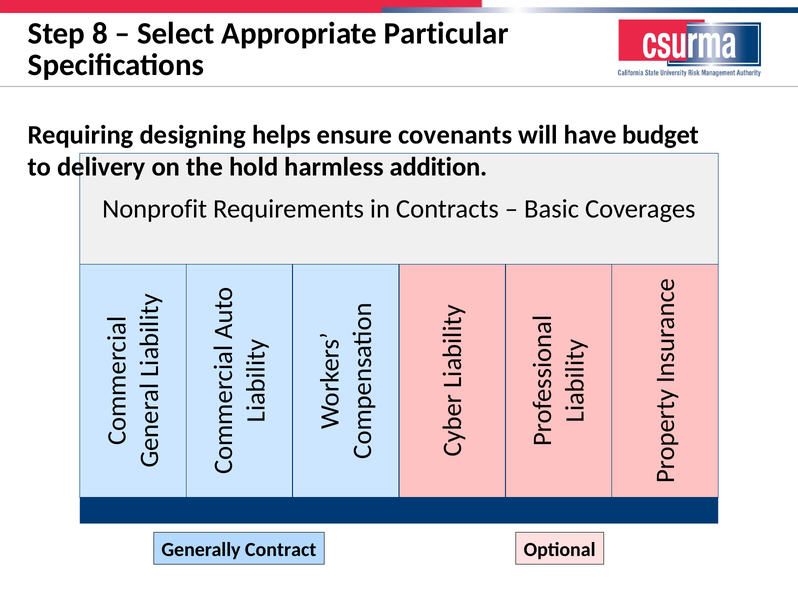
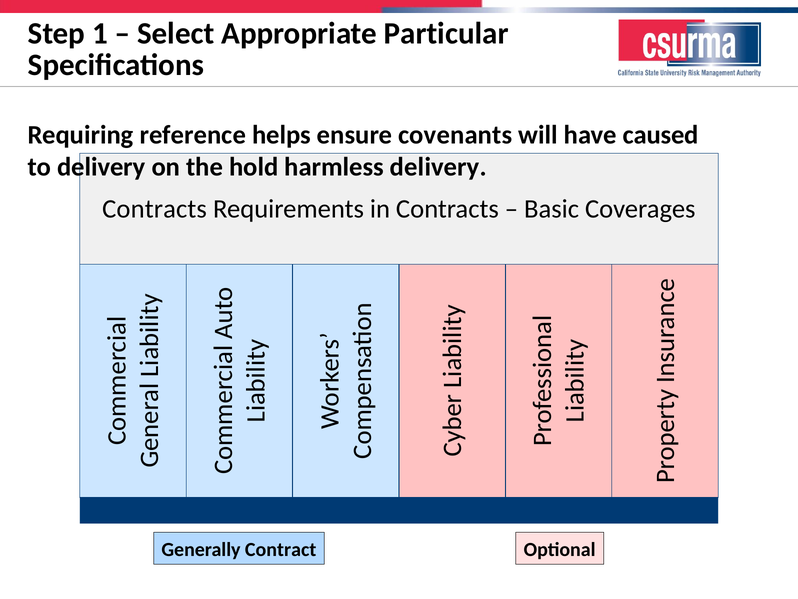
8: 8 -> 1 (100, 33)
designing: designing -> reference (193, 135)
budget: budget -> caused (661, 135)
harmless addition: addition -> delivery (438, 167)
Nonprofit: Nonprofit -> Contracts (155, 209)
